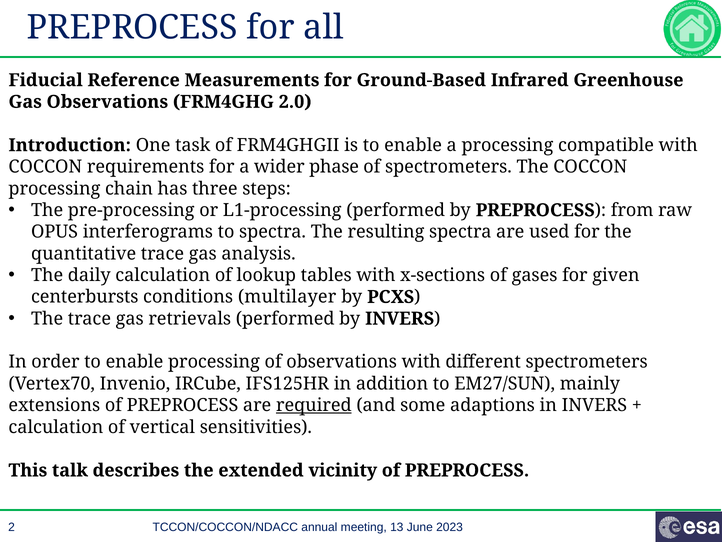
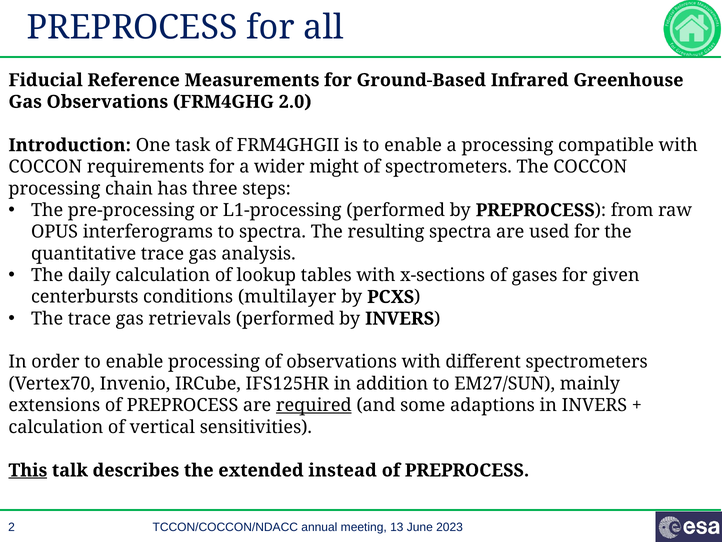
phase: phase -> might (334, 167)
This underline: none -> present (28, 470)
vicinity: vicinity -> instead (343, 470)
